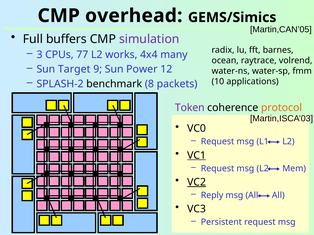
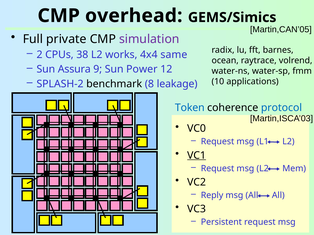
buffers: buffers -> private (66, 39)
3: 3 -> 2 (40, 55)
77: 77 -> 38 (82, 55)
many: many -> same (174, 55)
Target: Target -> Assura (74, 69)
packets: packets -> leakage (177, 84)
Token colour: purple -> blue (190, 108)
protocol colour: orange -> blue (282, 108)
VC2 underline: present -> none (197, 183)
